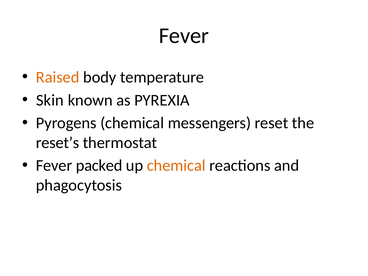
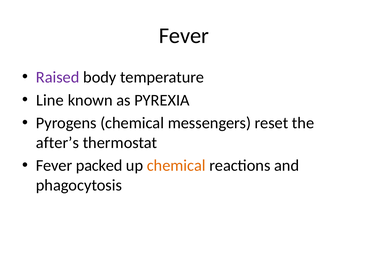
Raised colour: orange -> purple (58, 77)
Skin: Skin -> Line (50, 100)
reset’s: reset’s -> after’s (57, 143)
